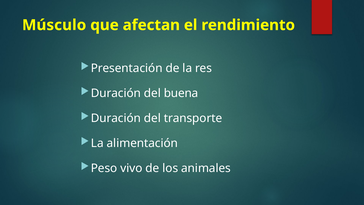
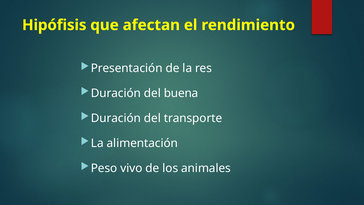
Músculo: Músculo -> Hipófisis (54, 25)
